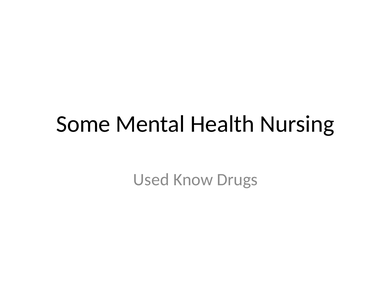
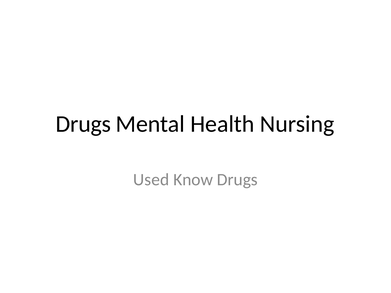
Some: Some -> Drugs (83, 124)
